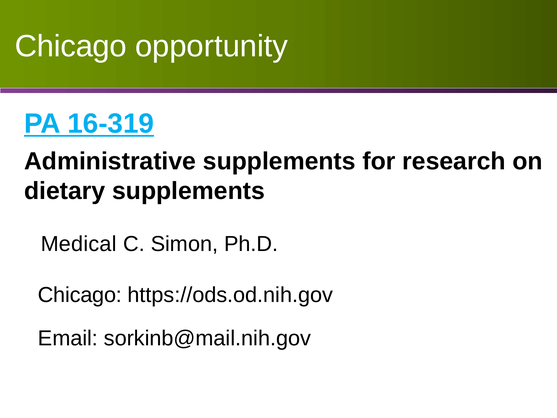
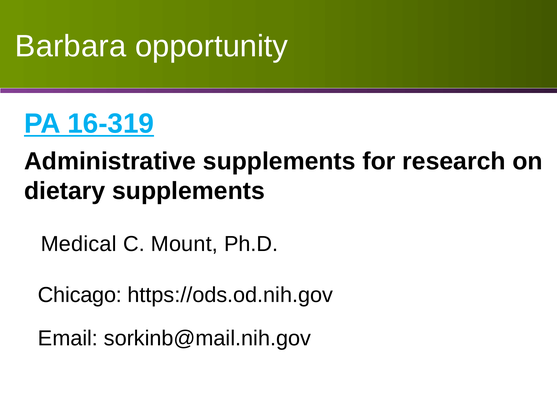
Chicago: Chicago -> Barbara (71, 46)
Simon: Simon -> Mount (184, 244)
